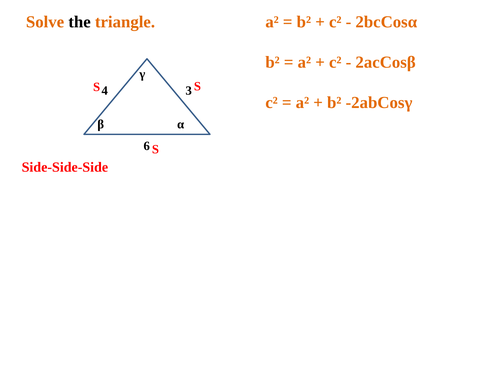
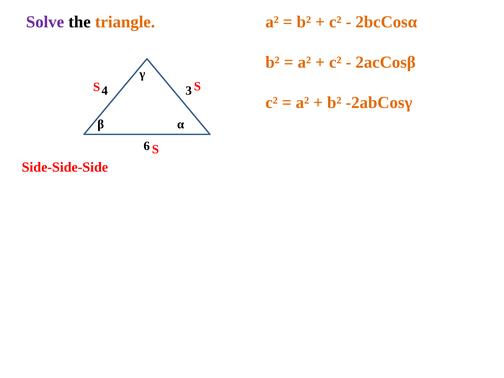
Solve colour: orange -> purple (45, 22)
